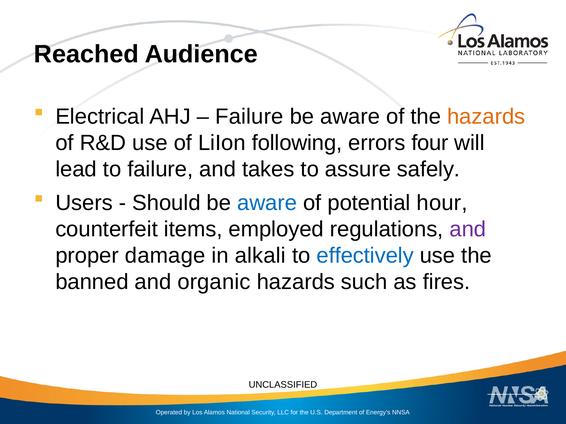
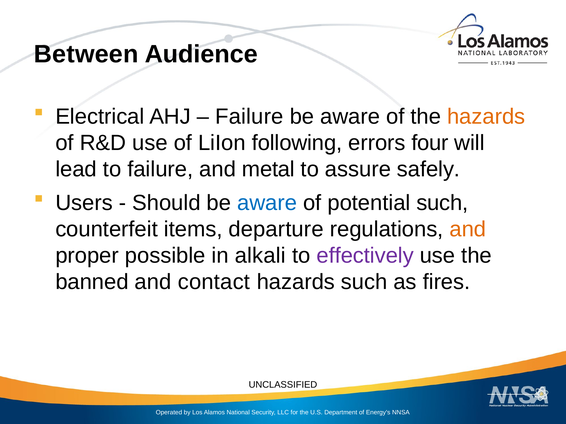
Reached: Reached -> Between (86, 54)
takes: takes -> metal (268, 169)
potential hour: hour -> such (442, 203)
employed: employed -> departure (276, 229)
and colour: purple -> orange (468, 229)
damage: damage -> possible (165, 256)
effectively colour: blue -> purple (365, 256)
organic: organic -> contact (214, 282)
